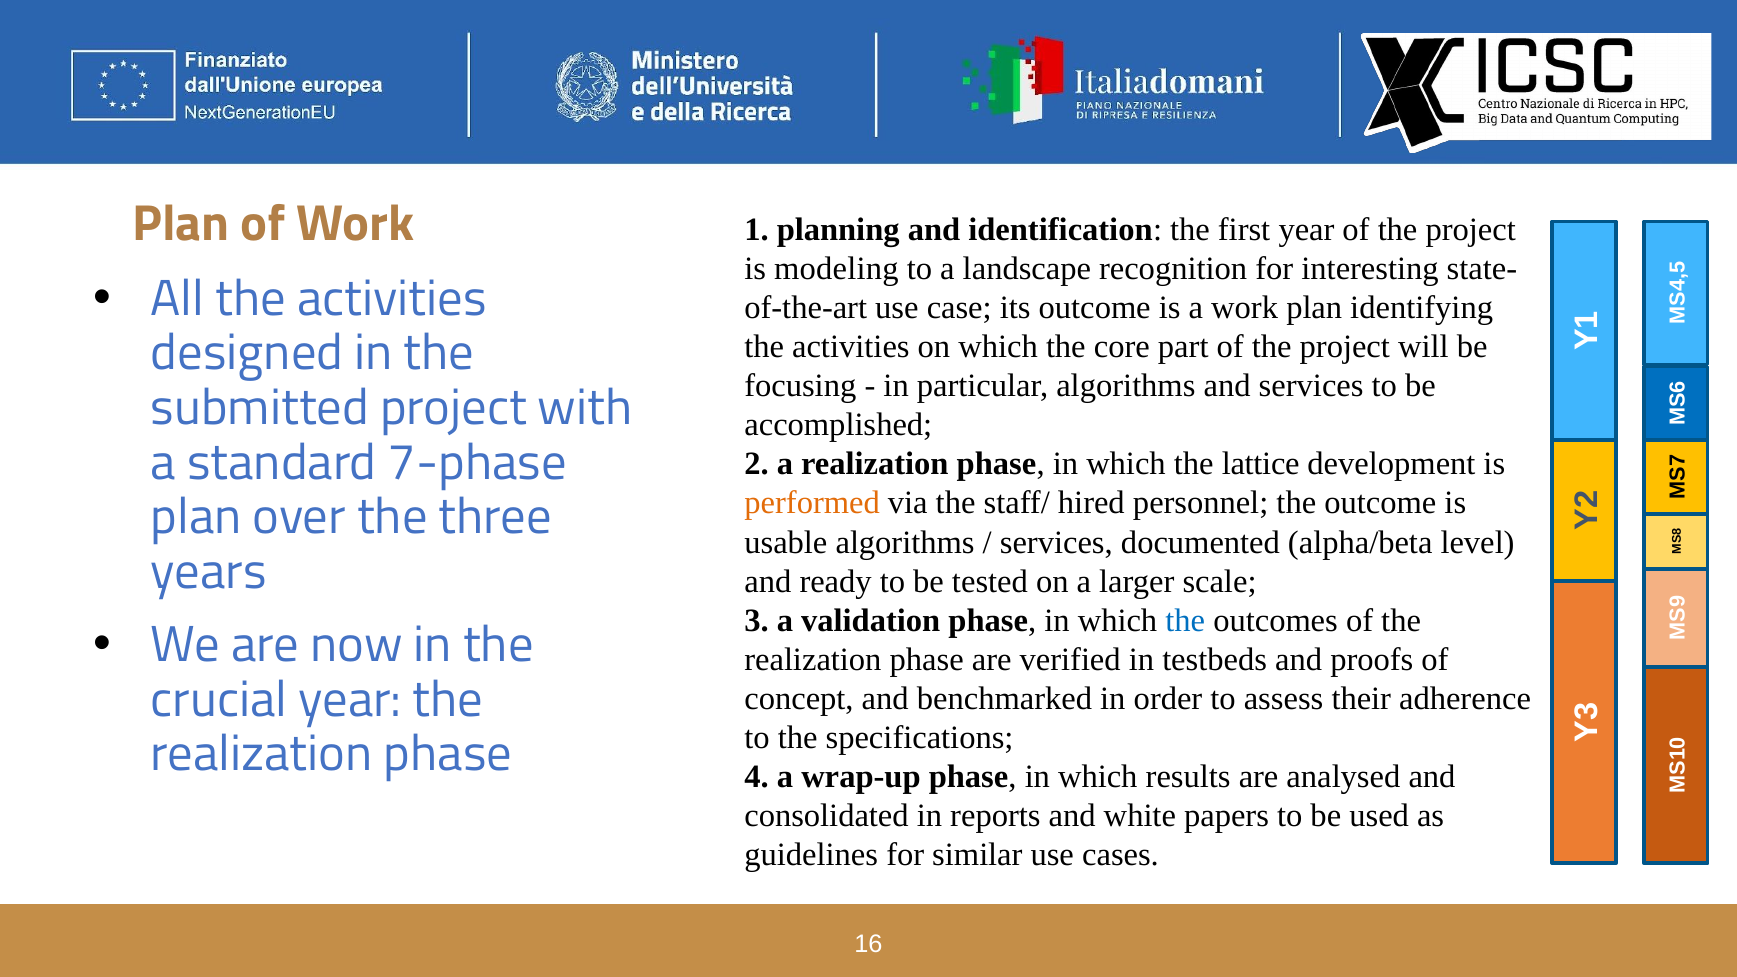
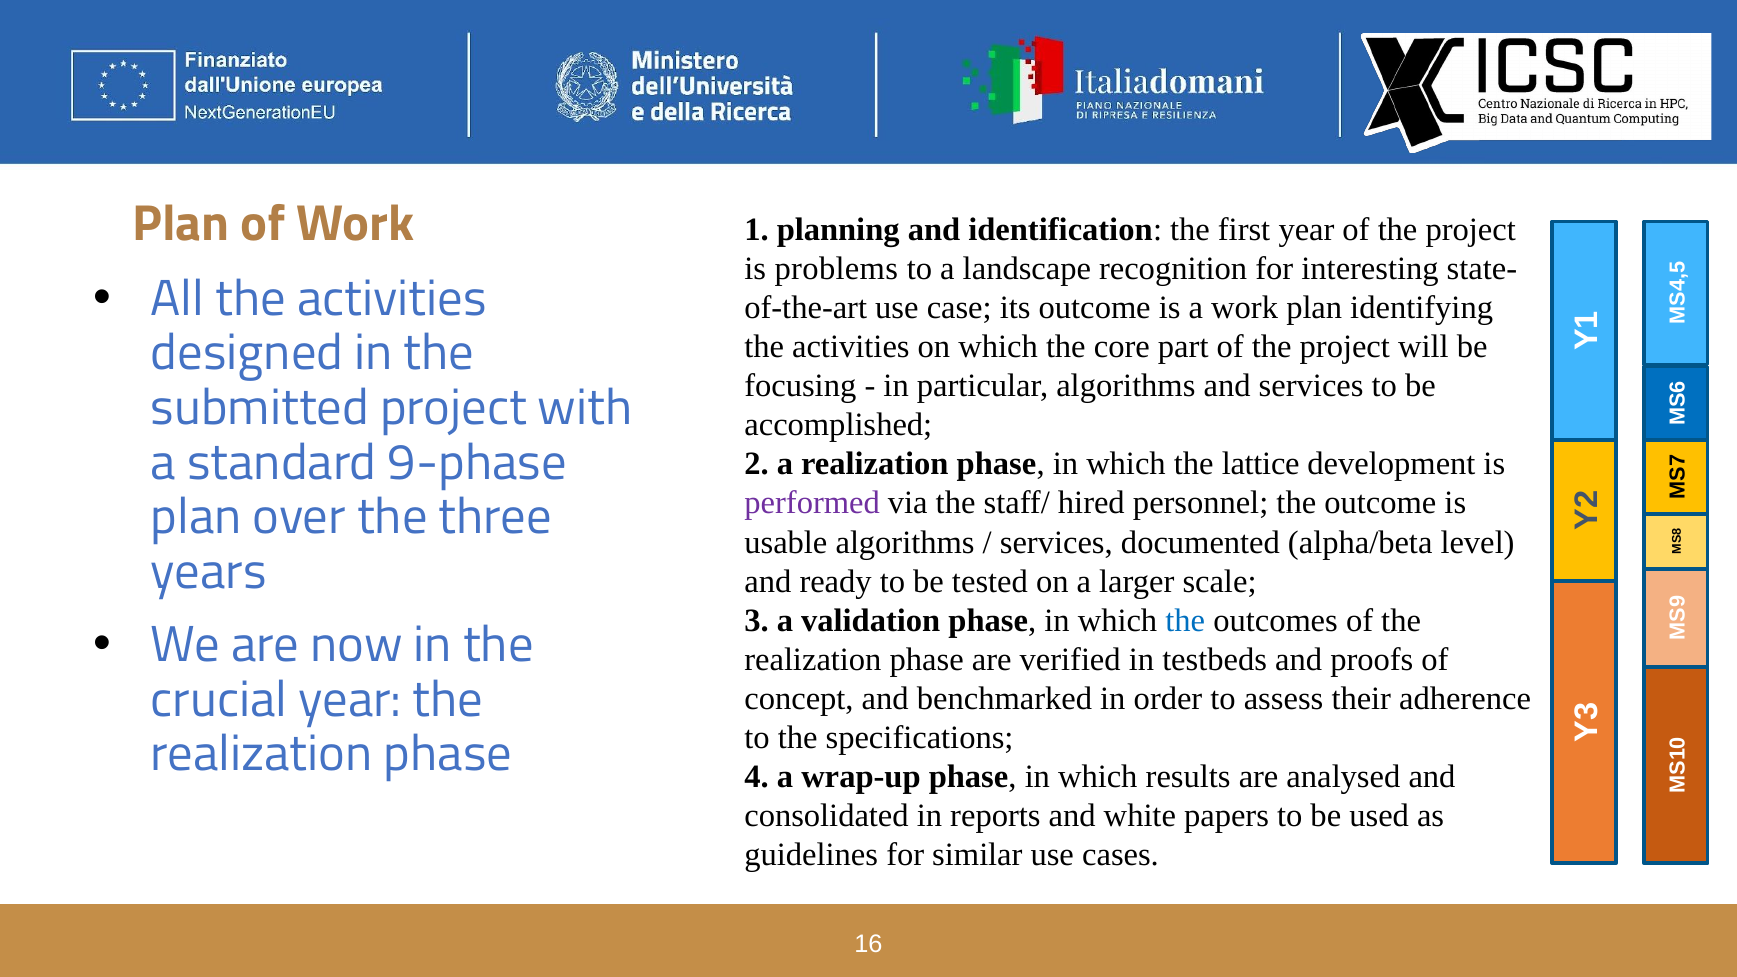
modeling: modeling -> problems (836, 269)
7-phase: 7-phase -> 9-phase (477, 463)
performed colour: orange -> purple (812, 503)
